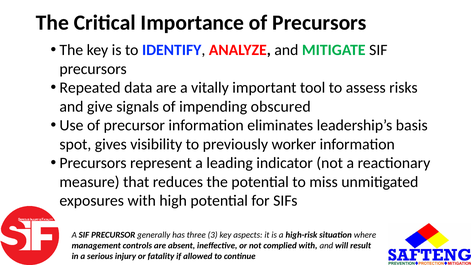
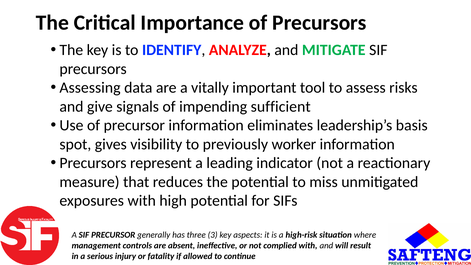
Repeated: Repeated -> Assessing (90, 88)
obscured: obscured -> sufficient (281, 107)
